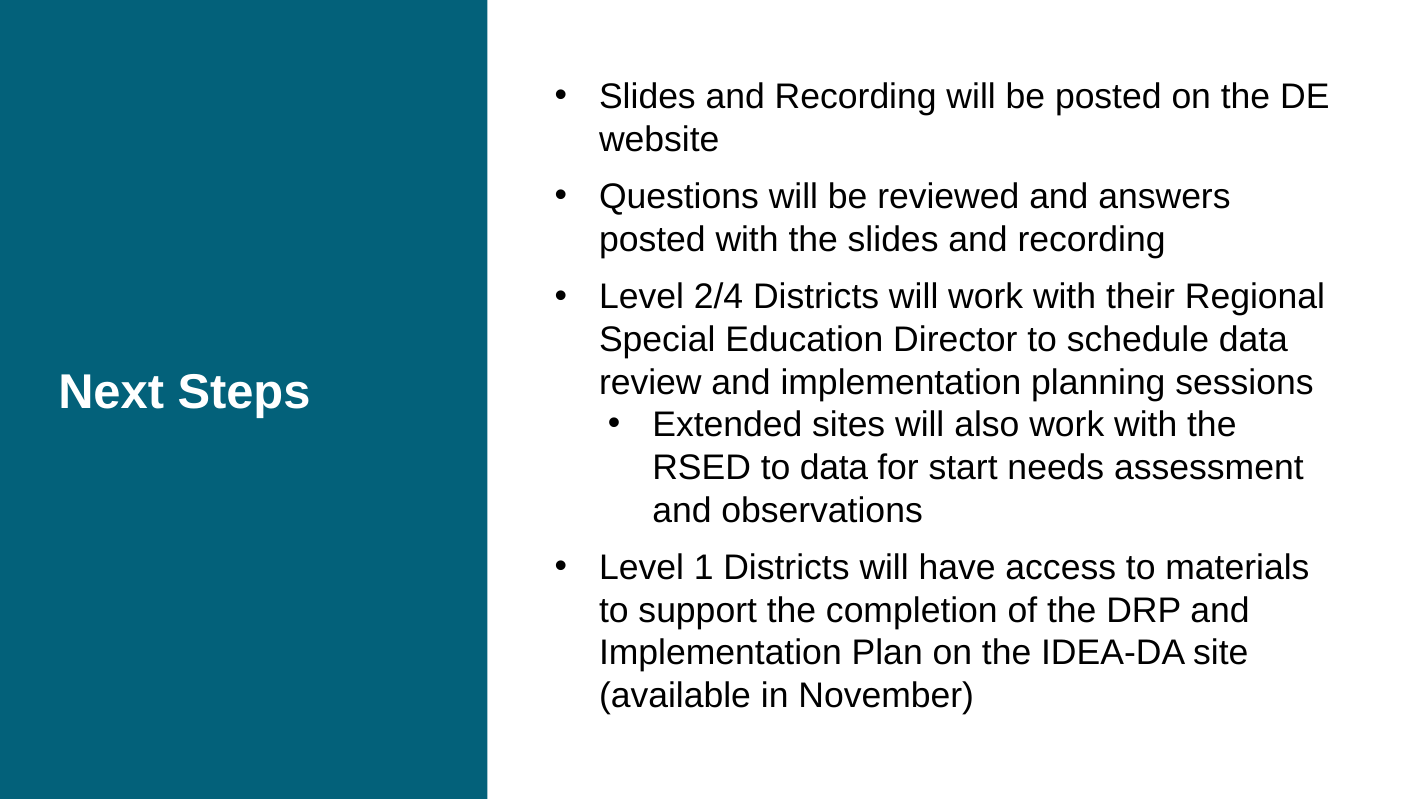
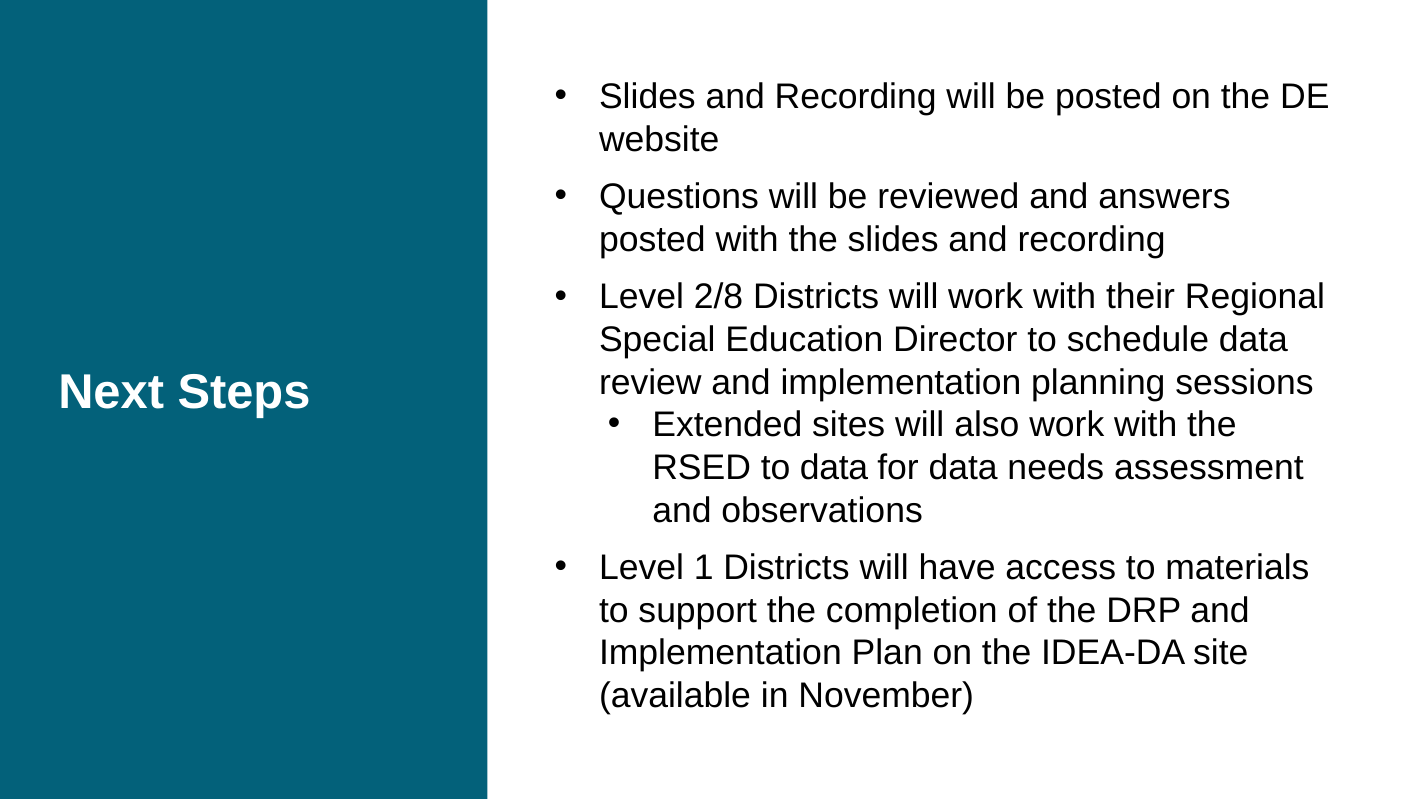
2/4: 2/4 -> 2/8 (718, 297)
for start: start -> data (963, 468)
